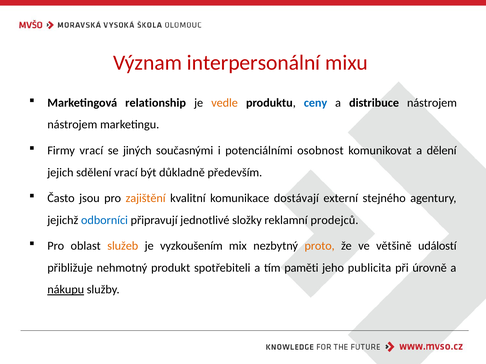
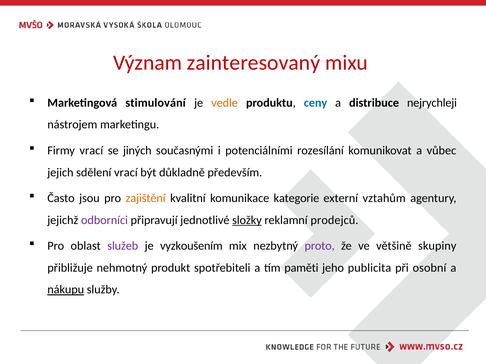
interpersonální: interpersonální -> zainteresovaný (253, 63)
relationship: relationship -> stimulování (156, 103)
distribuce nástrojem: nástrojem -> nejrychleji (432, 103)
osobnost: osobnost -> rozesílání (320, 151)
dělení: dělení -> vůbec (441, 151)
dostávají: dostávají -> kategorie (296, 199)
stejného: stejného -> vztahům (384, 199)
odborníci colour: blue -> purple (104, 220)
složky underline: none -> present (247, 220)
služeb colour: orange -> purple (123, 246)
proto colour: orange -> purple (320, 246)
událostí: událostí -> skupiny (437, 246)
úrovně: úrovně -> osobní (429, 268)
